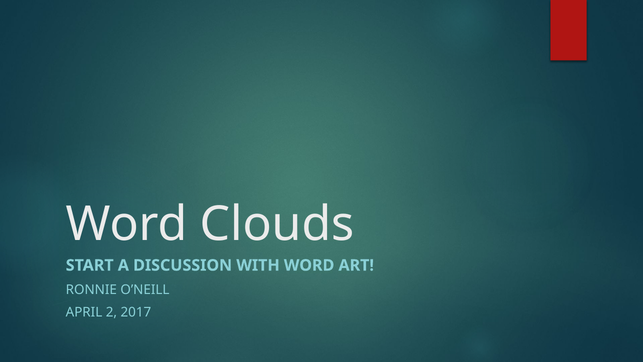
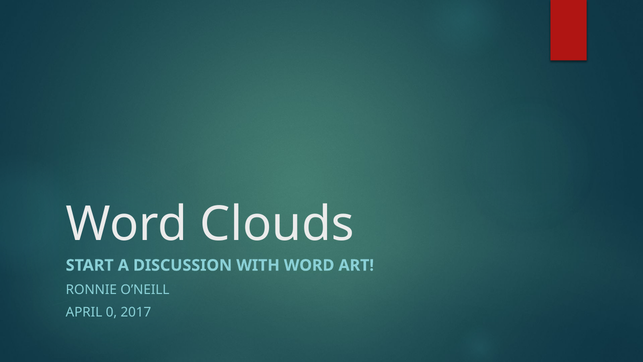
2: 2 -> 0 (111, 312)
